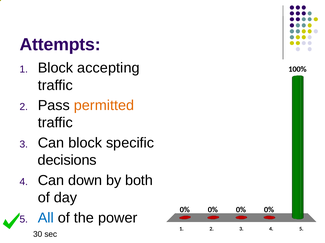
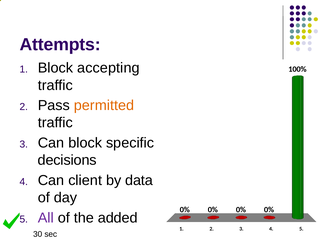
down: down -> client (85, 181)
both: both -> data (139, 181)
All colour: blue -> purple (46, 218)
power: power -> added (118, 218)
